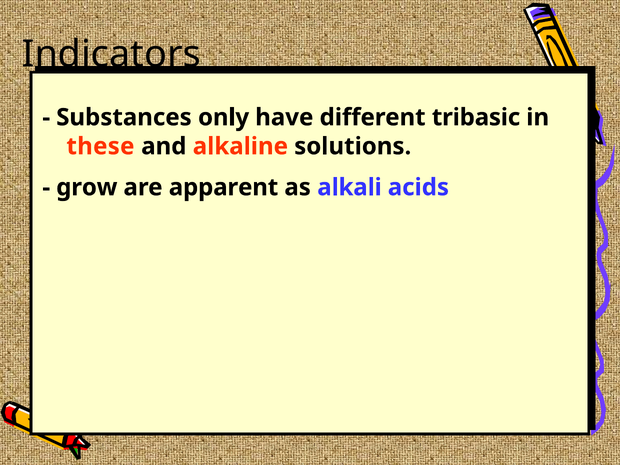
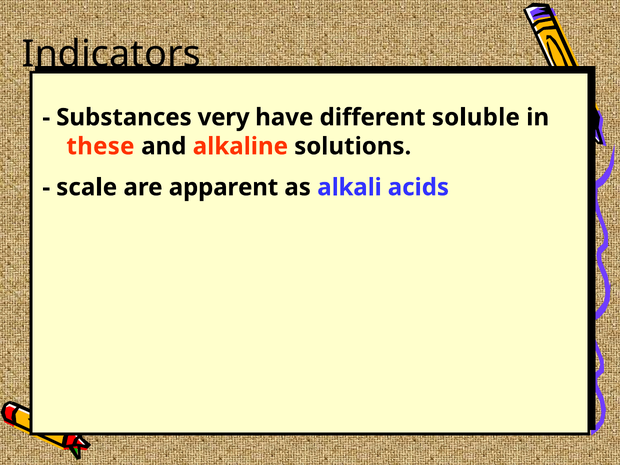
only: only -> very (224, 117)
tribasic: tribasic -> soluble (476, 117)
grow: grow -> scale (87, 187)
